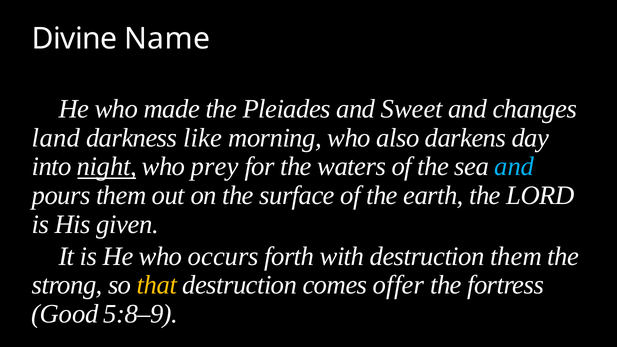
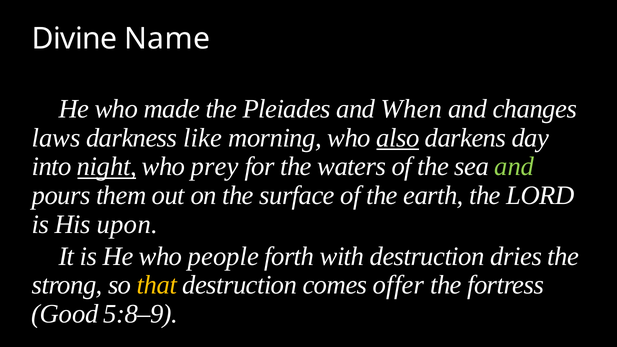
Sweet: Sweet -> When (412, 109)
land: land -> laws (56, 138)
also underline: none -> present (398, 138)
and colour: light blue -> light green (514, 167)
given: given -> upon (127, 224)
occurs: occurs -> people (223, 256)
destruction them: them -> dries (516, 256)
